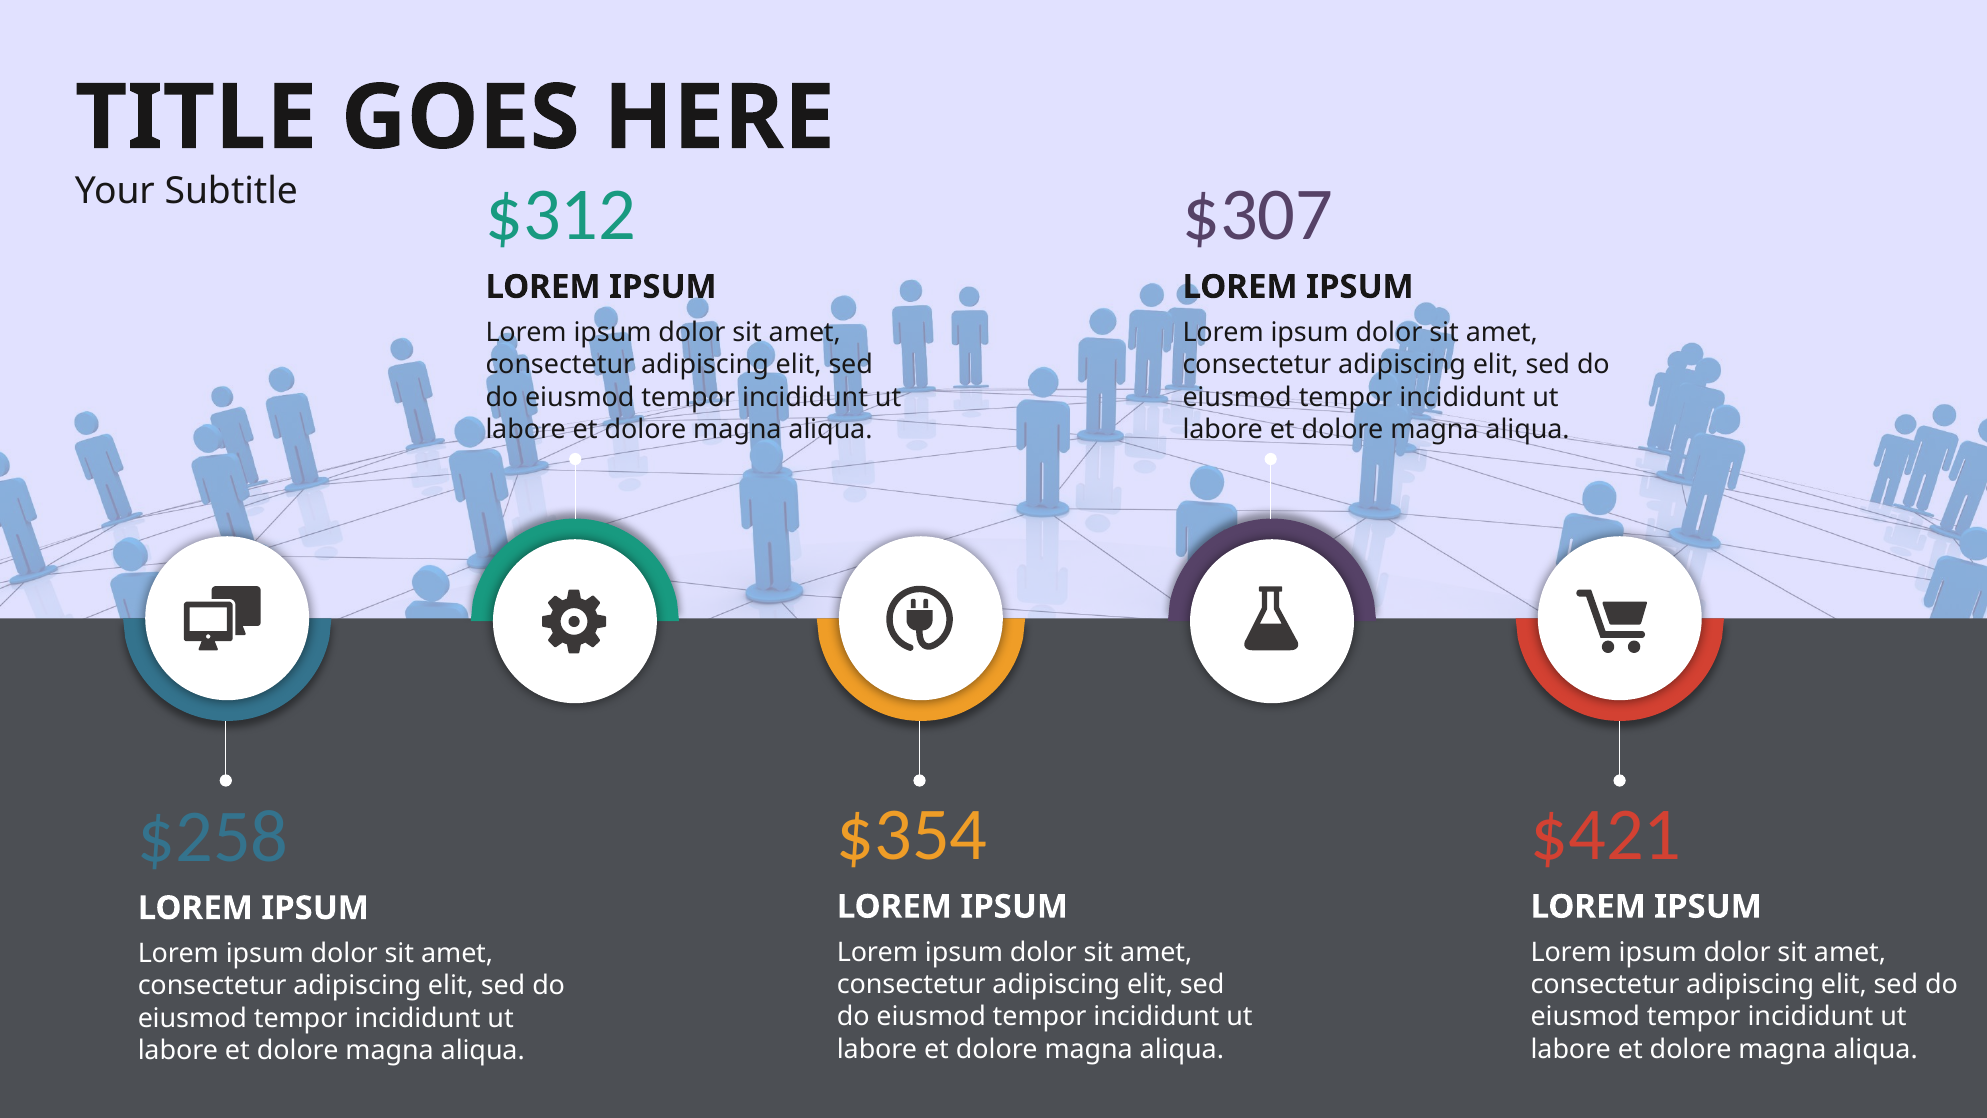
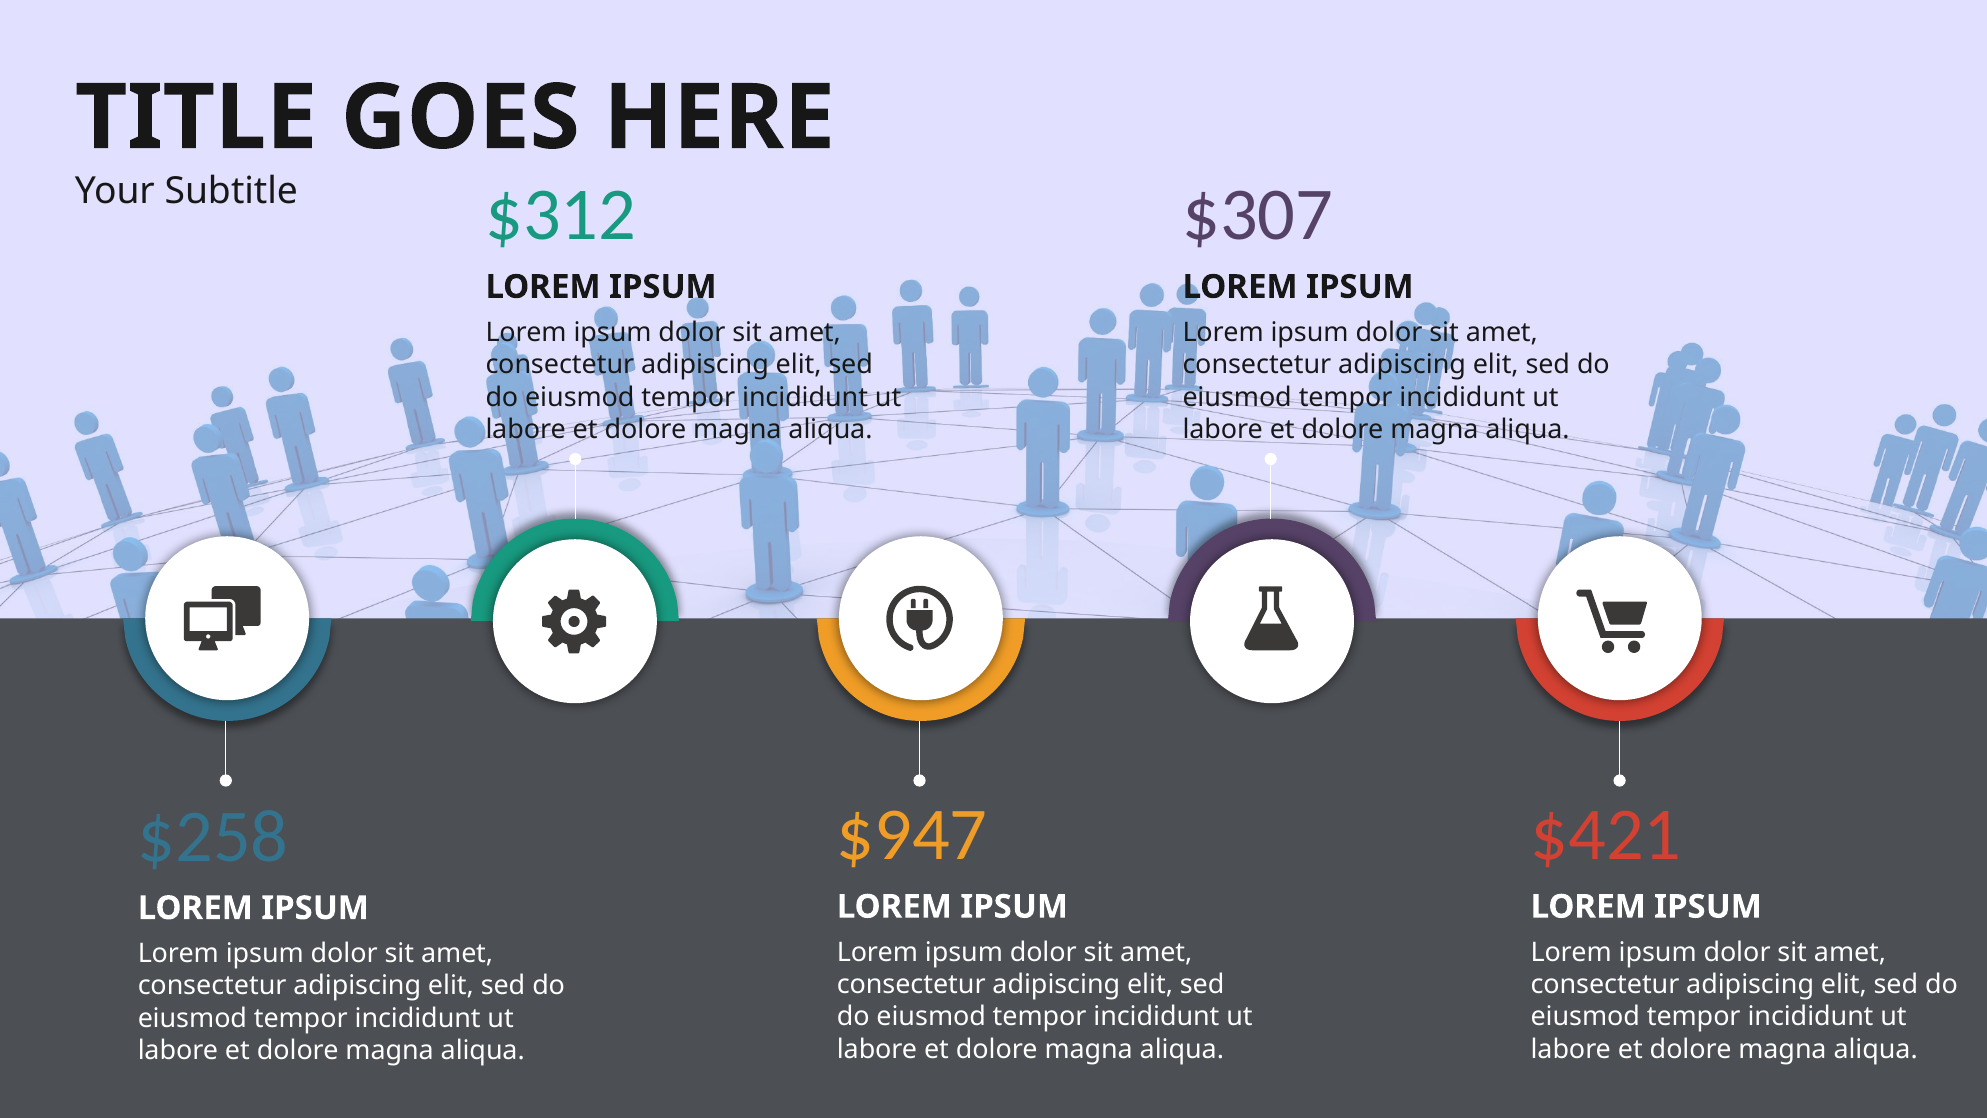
$354: $354 -> $947 (912, 835)
